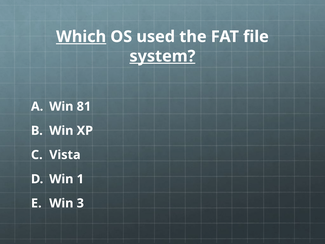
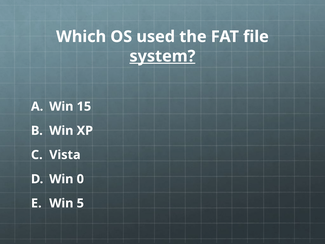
Which underline: present -> none (81, 37)
81: 81 -> 15 (84, 106)
1: 1 -> 0 (80, 179)
3: 3 -> 5 (80, 203)
